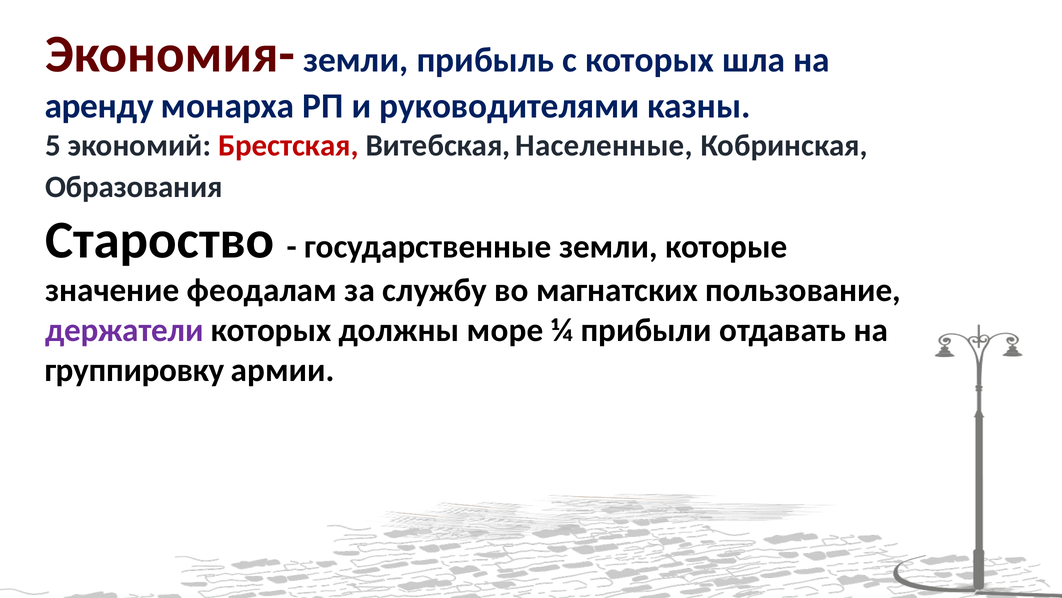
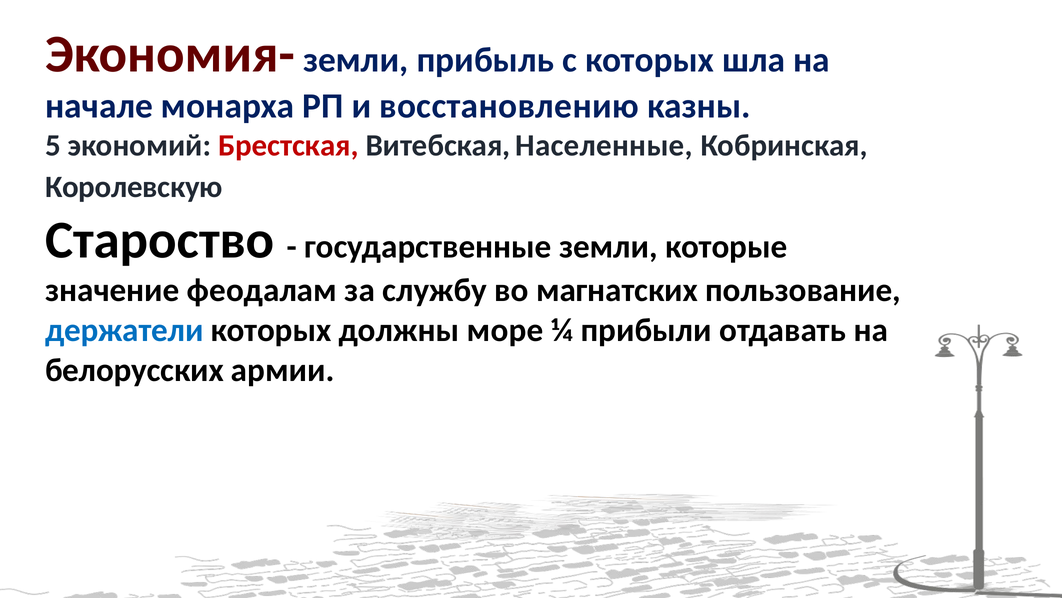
аренду: аренду -> начале (99, 106)
руководителями: руководителями -> восстановлению (509, 106)
Образования: Образования -> Королевскую (134, 187)
держатели colour: purple -> blue (124, 330)
группировку: группировку -> белорусских (134, 370)
